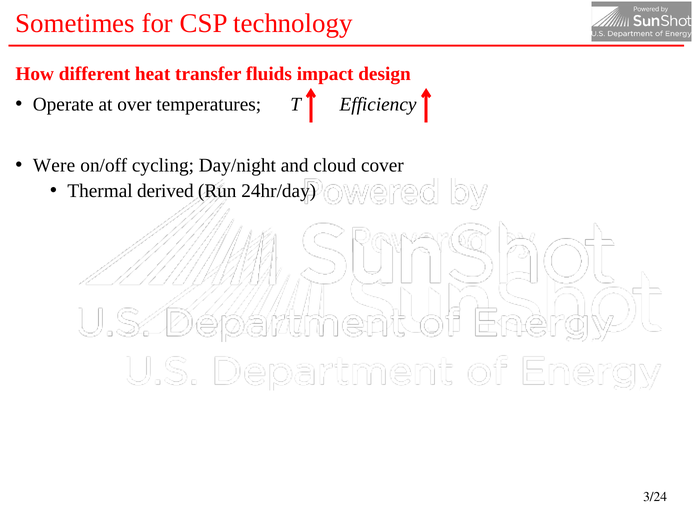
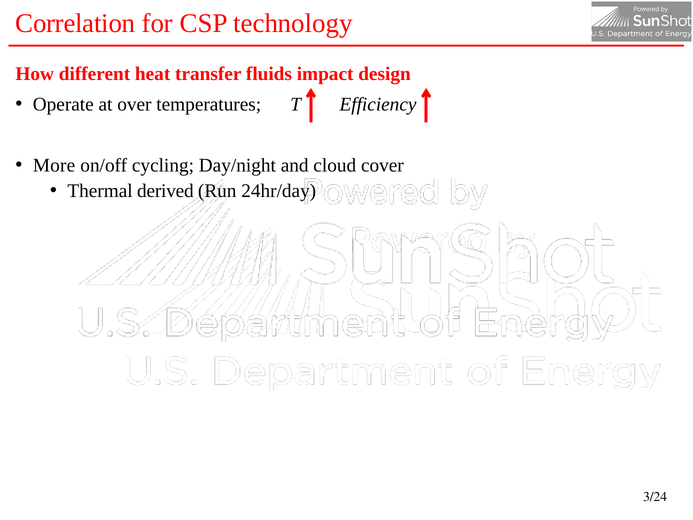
Sometimes: Sometimes -> Correlation (75, 24)
Were: Were -> More (54, 165)
